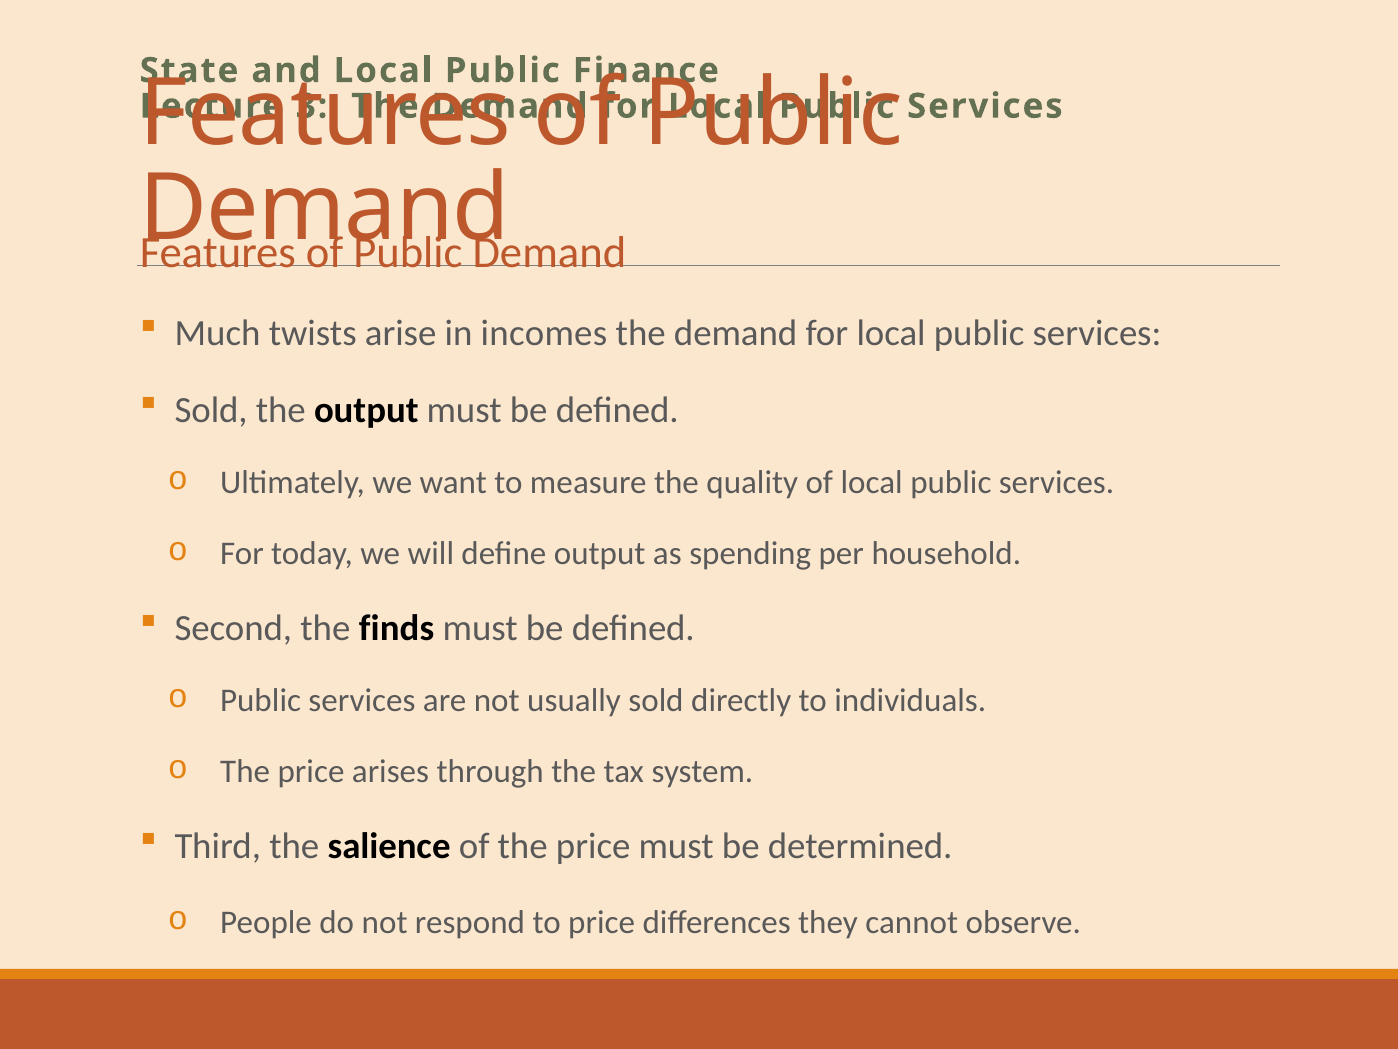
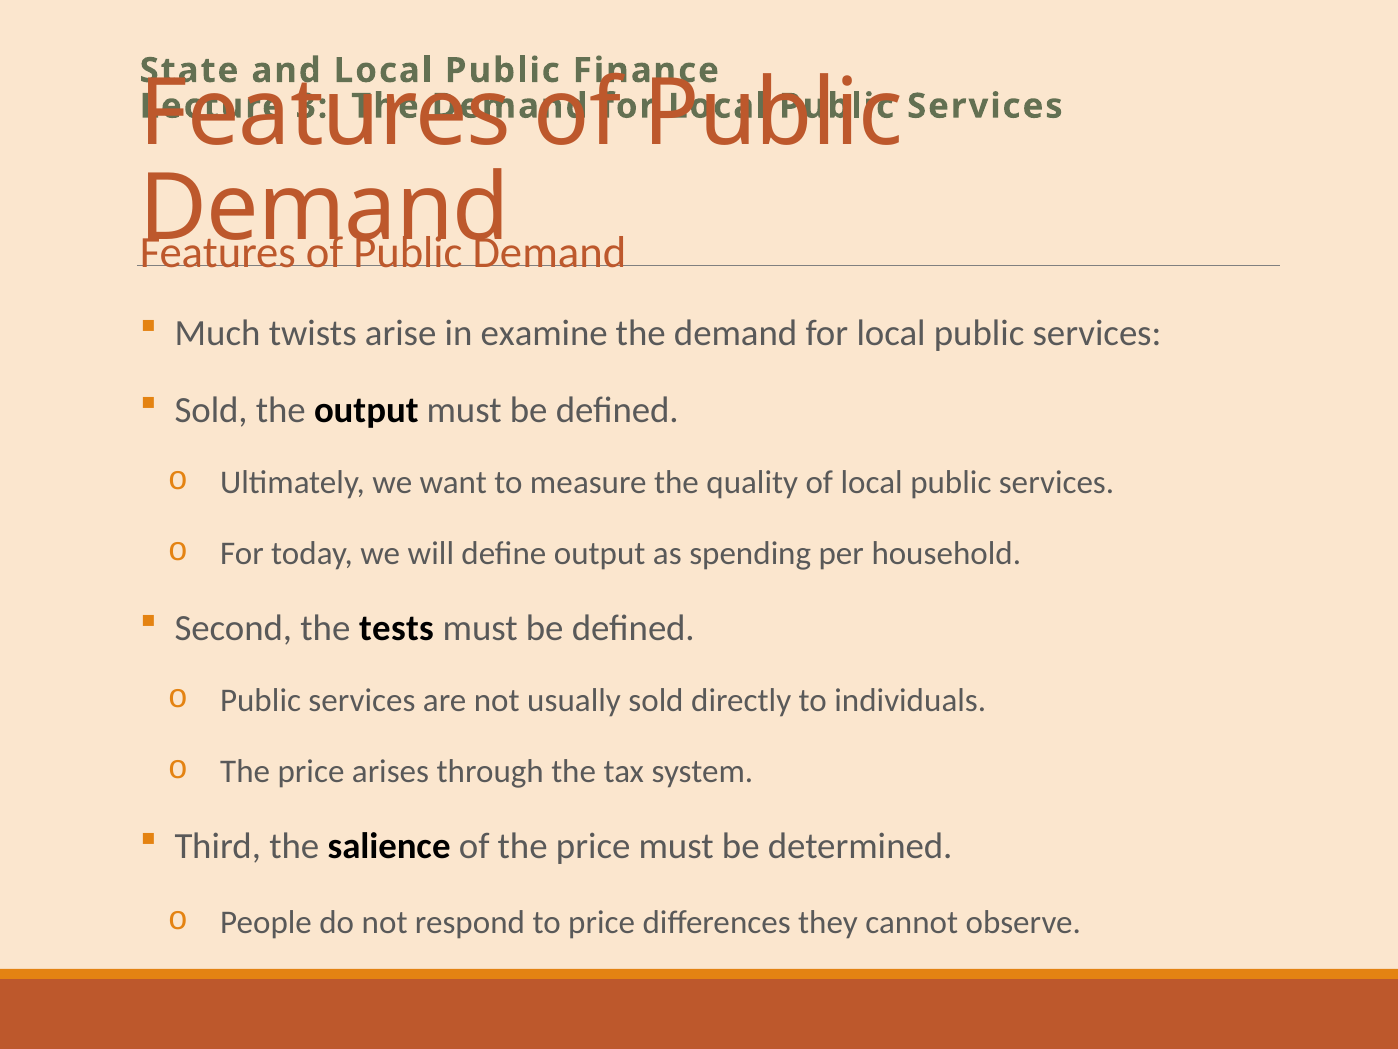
incomes: incomes -> examine (544, 333)
finds: finds -> tests (396, 628)
